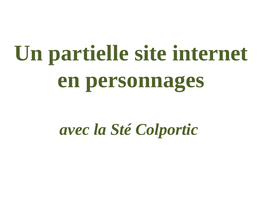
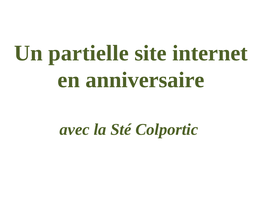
personnages: personnages -> anniversaire (145, 80)
